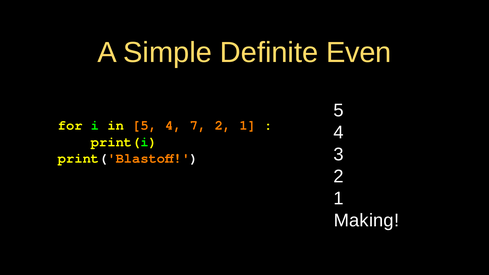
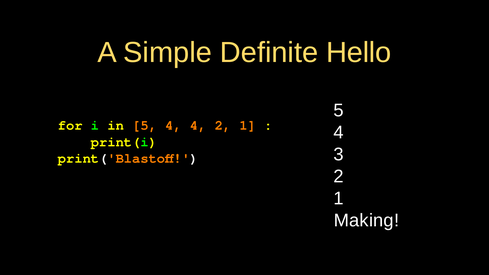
Even: Even -> Hello (359, 53)
4 7: 7 -> 4 (198, 125)
